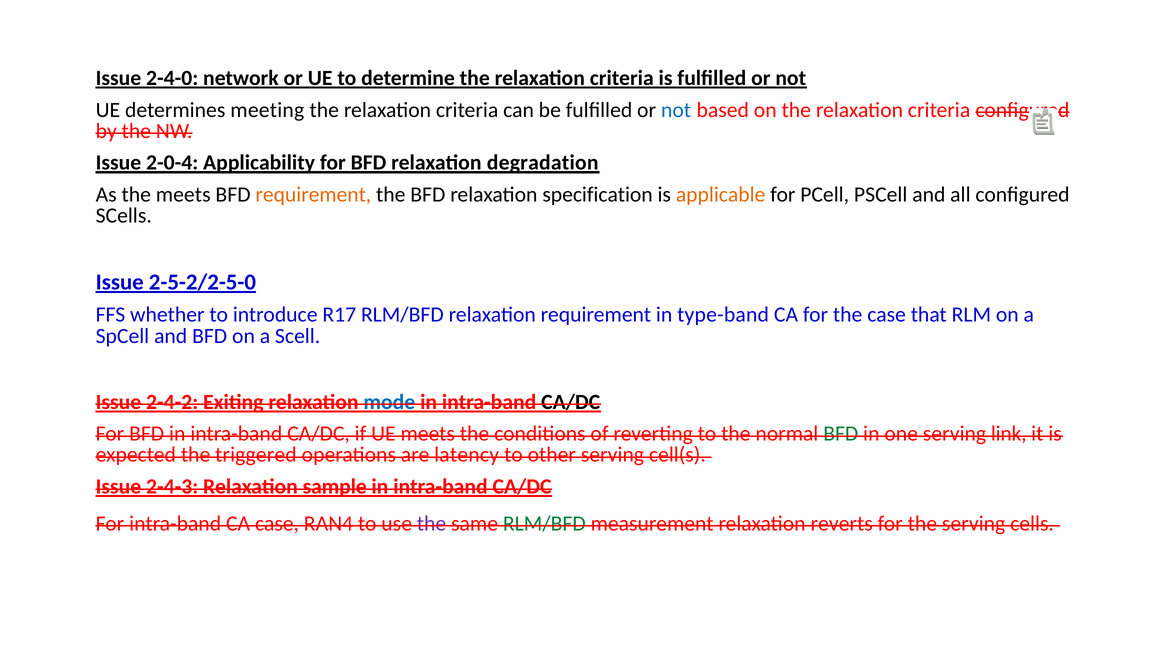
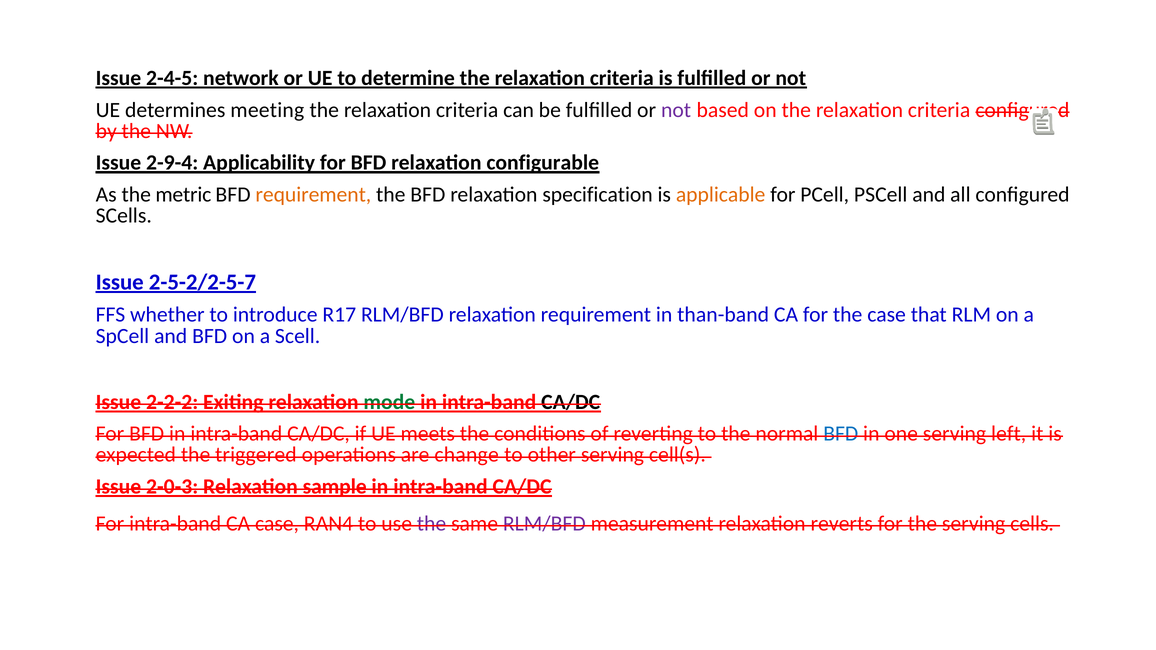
2-4-0: 2-4-0 -> 2-4-5 (172, 78)
not colour: blue -> purple (676, 110)
2-0-4: 2-0-4 -> 2-9-4 (172, 163)
degradation: degradation -> configurable (543, 163)
the meets: meets -> metric (183, 195)
2-5-2/2-5-0: 2-5-2/2-5-0 -> 2-5-2/2-5-7 (202, 282)
type-band: type-band -> than-band (723, 315)
2-4-2: 2-4-2 -> 2-2-2 (172, 402)
mode colour: blue -> green (389, 402)
BFD colour: green -> blue (841, 434)
link: link -> left (1009, 434)
latency: latency -> change (467, 455)
2-4-3: 2-4-3 -> 2-0-3 (172, 487)
RLM/BFD colour: green -> purple (544, 524)
